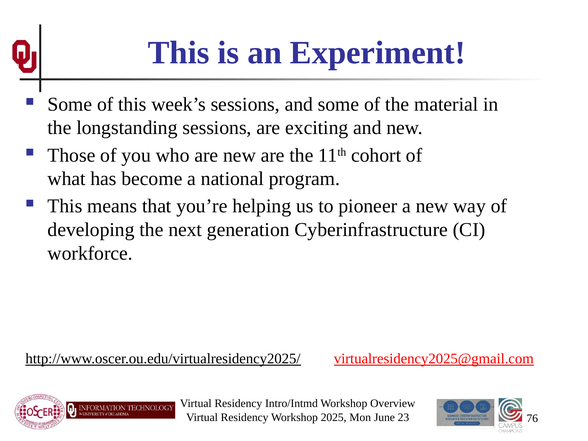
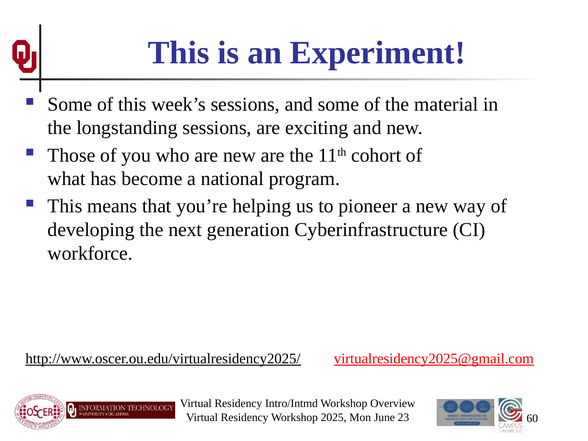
76: 76 -> 60 (532, 418)
